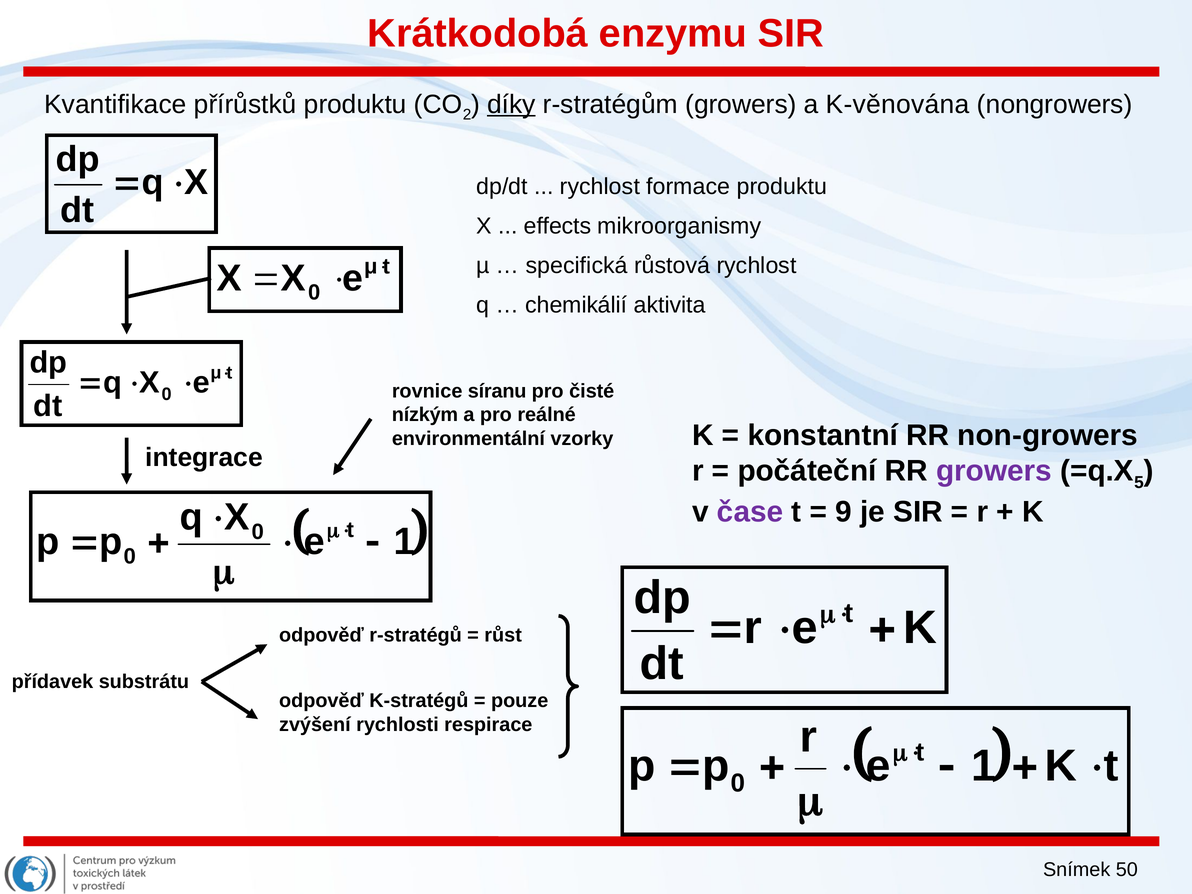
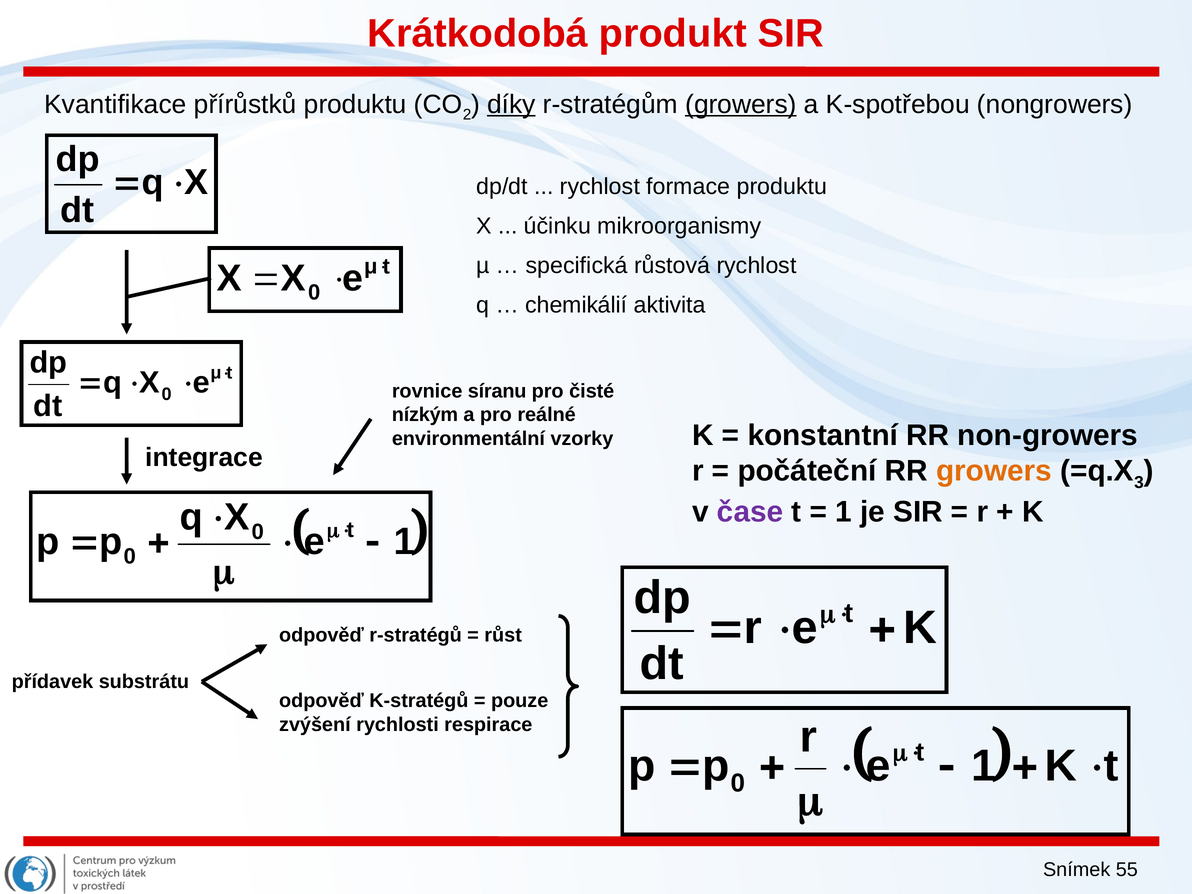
enzymu: enzymu -> produkt (673, 34)
growers underline: none -> present (741, 104)
K-věnována: K-věnována -> K-spotřebou (898, 104)
effects: effects -> účinku (557, 226)
growers colour: purple -> orange (994, 471)
5: 5 -> 3 (1139, 483)
9: 9 -> 1 (844, 512)
50: 50 -> 55 (1127, 870)
